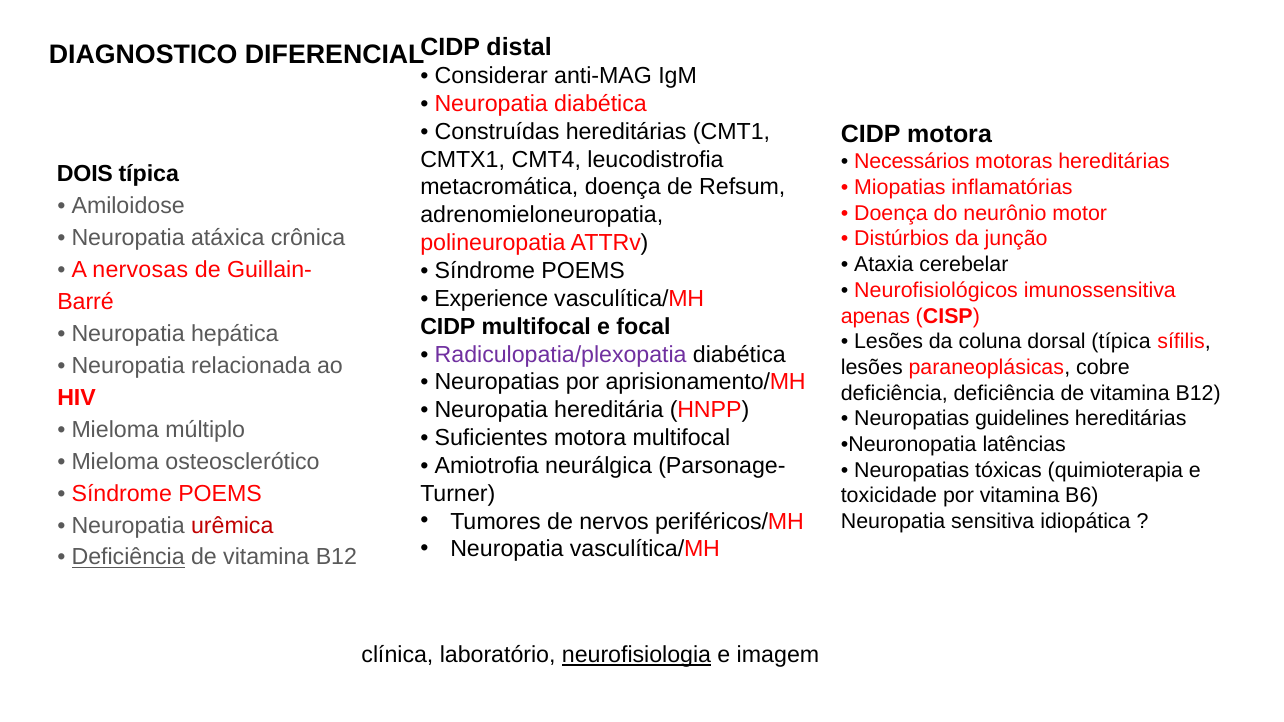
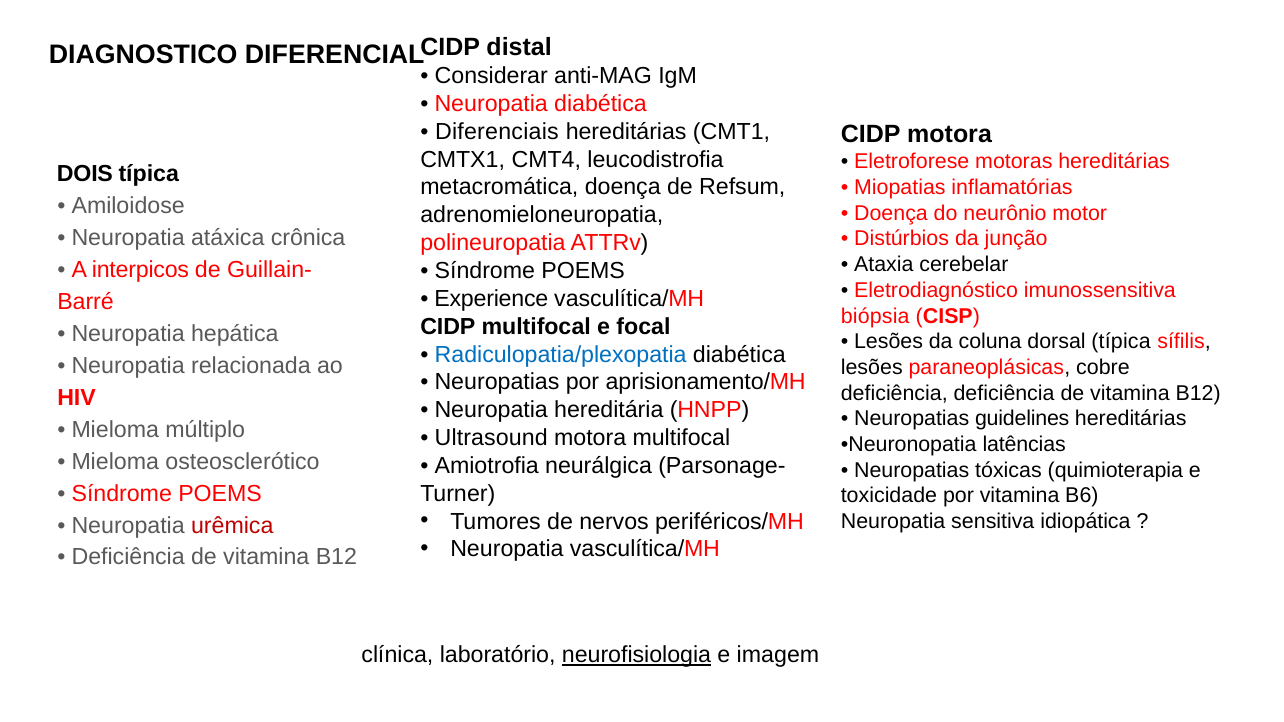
Construídas: Construídas -> Diferenciais (497, 132)
Necessários: Necessários -> Eletroforese (912, 162)
nervosas: nervosas -> interpicos (140, 270)
Neurofisiológicos: Neurofisiológicos -> Eletrodiagnóstico (936, 290)
apenas: apenas -> biópsia (875, 316)
Radiculopatia/plexopatia colour: purple -> blue (561, 354)
Suficientes: Suficientes -> Ultrasound (491, 438)
Deficiência underline: present -> none (128, 558)
